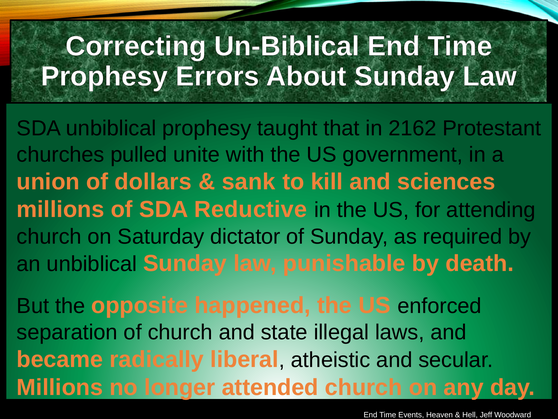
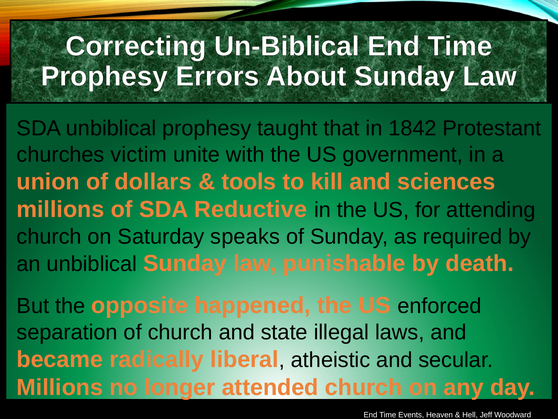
2162: 2162 -> 1842 (413, 128)
pulled: pulled -> victim (139, 154)
sank: sank -> tools (249, 181)
dictator: dictator -> speaks (245, 236)
